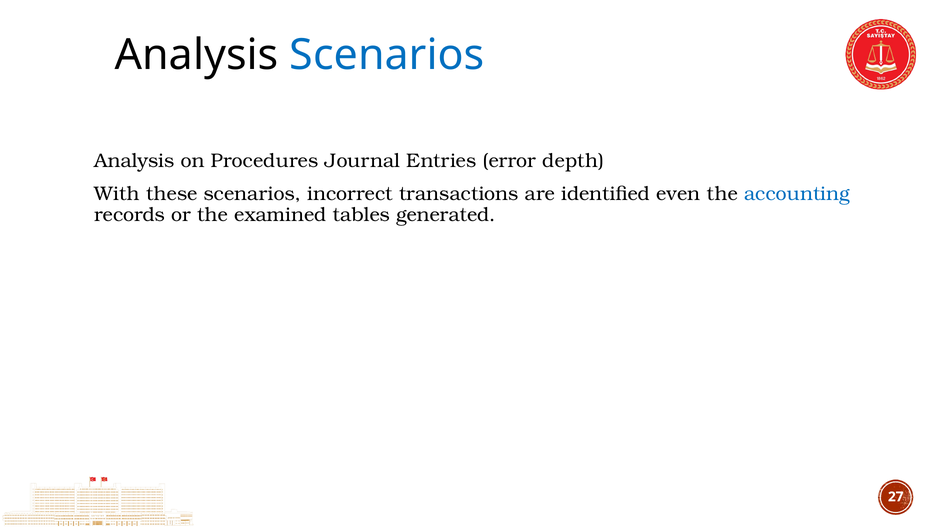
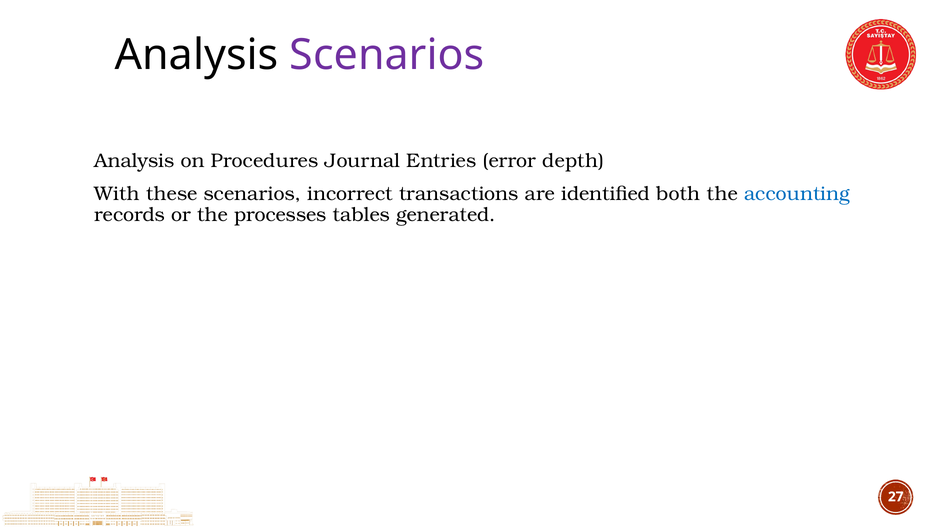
Scenarios colour: blue -> purple (387, 55)
even: even -> both (678, 194)
examined: examined -> processes (280, 215)
